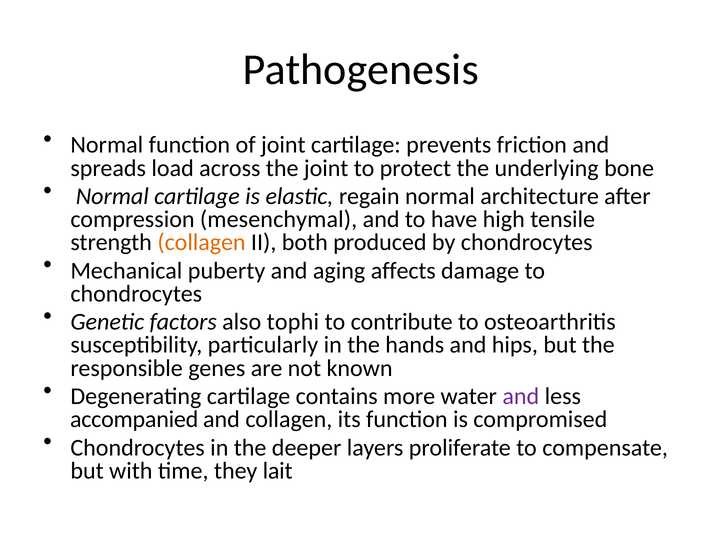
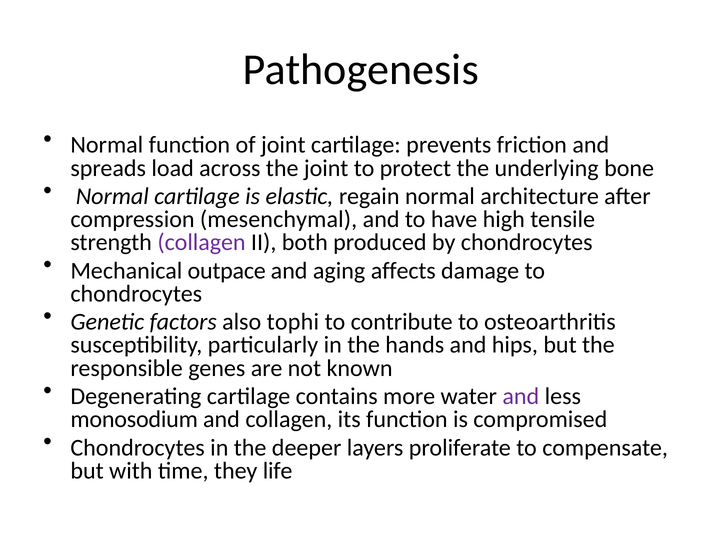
collagen colour: orange -> purple (201, 243)
puberty: puberty -> outpace (227, 271)
accompanied: accompanied -> monosodium (134, 420)
lait: lait -> life (278, 471)
